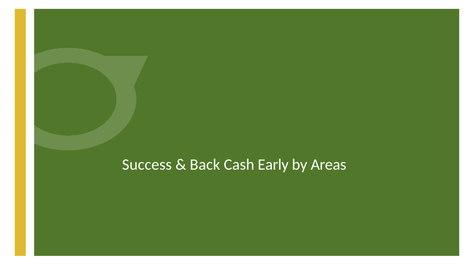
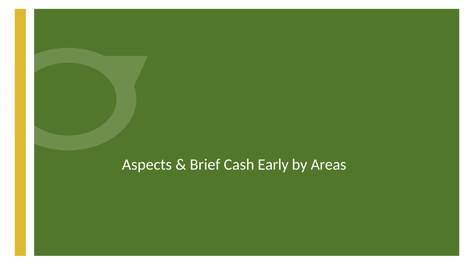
Success: Success -> Aspects (147, 164)
Back: Back -> Brief (205, 164)
